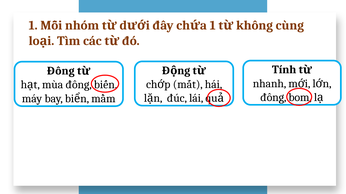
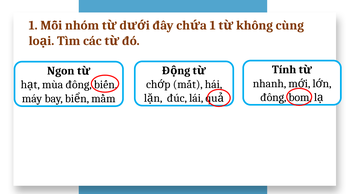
Đông: Đông -> Ngon (61, 71)
